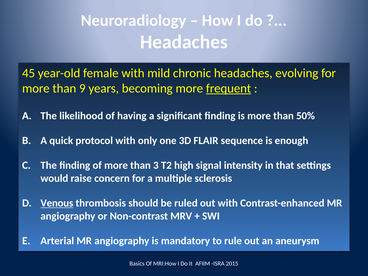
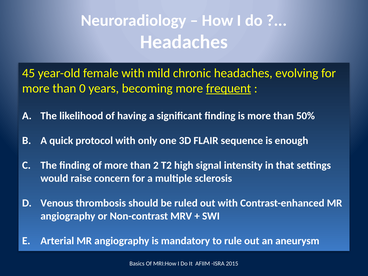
9: 9 -> 0 (82, 88)
3: 3 -> 2 (156, 165)
Venous underline: present -> none (57, 203)
